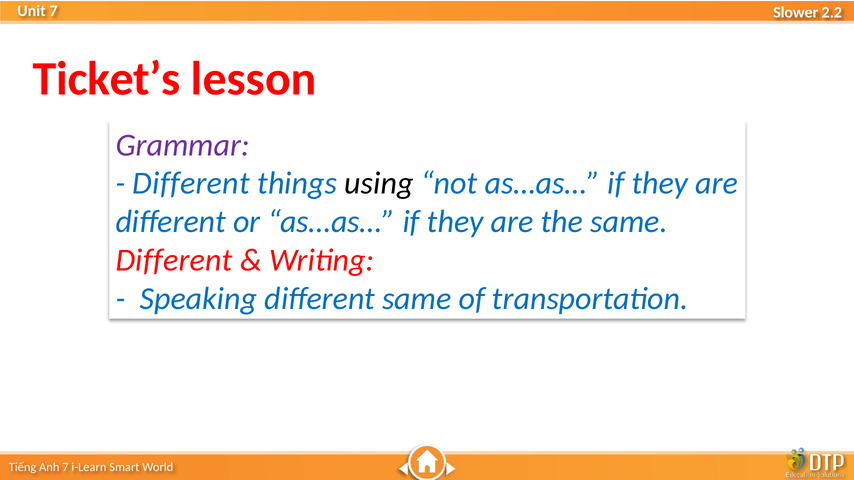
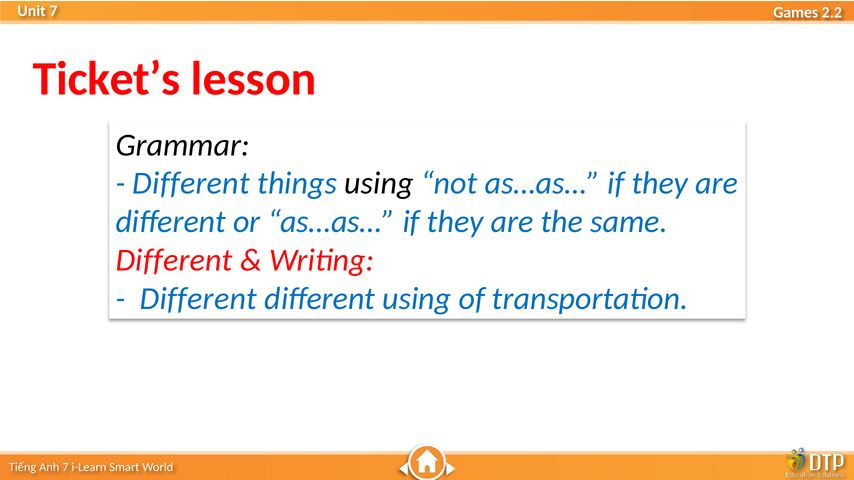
Slower: Slower -> Games (796, 13)
Grammar colour: purple -> black (183, 145)
Speaking: Speaking -> Different (198, 299)
different same: same -> using (417, 299)
